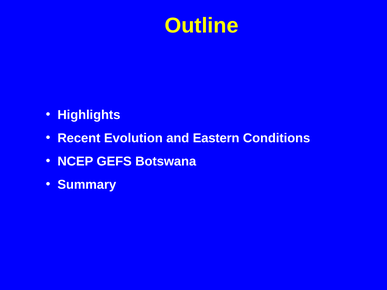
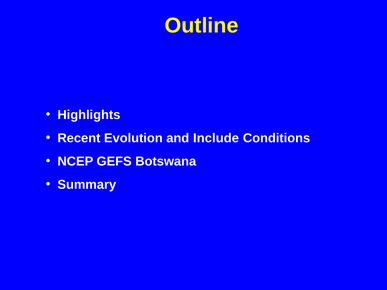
Eastern: Eastern -> Include (216, 138)
